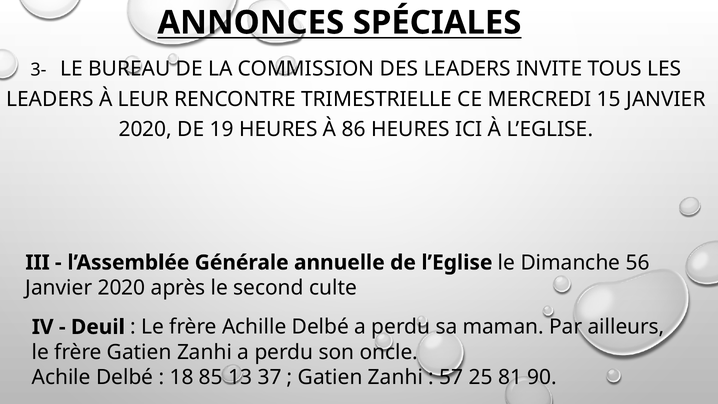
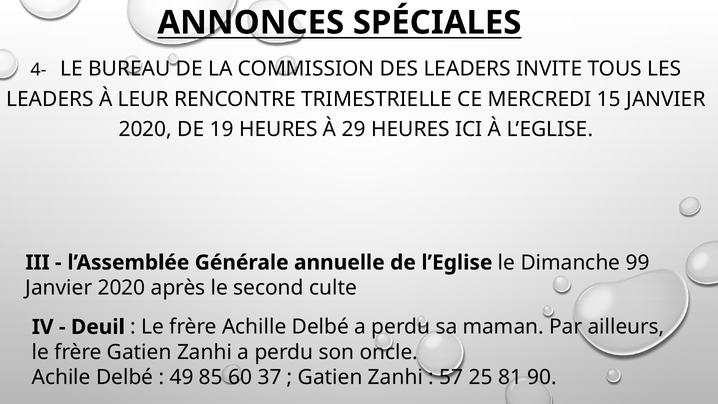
3-: 3- -> 4- (38, 70)
86: 86 -> 29 (354, 129)
56: 56 -> 99 (638, 263)
18: 18 -> 49 (182, 377)
13: 13 -> 60 (240, 377)
